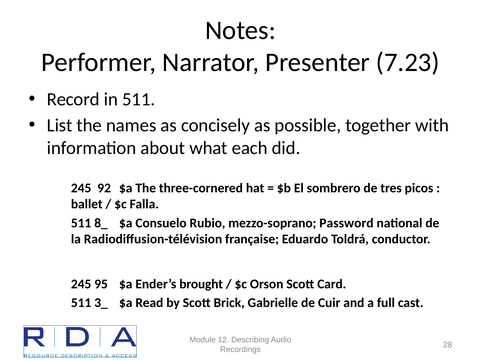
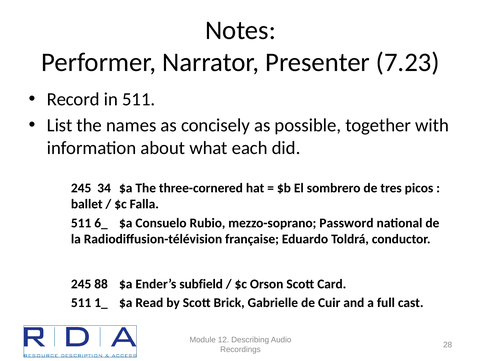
92: 92 -> 34 (104, 188)
8_: 8_ -> 6_ (101, 223)
95: 95 -> 88 (101, 284)
brought: brought -> subfield (201, 284)
3_: 3_ -> 1_ (101, 302)
